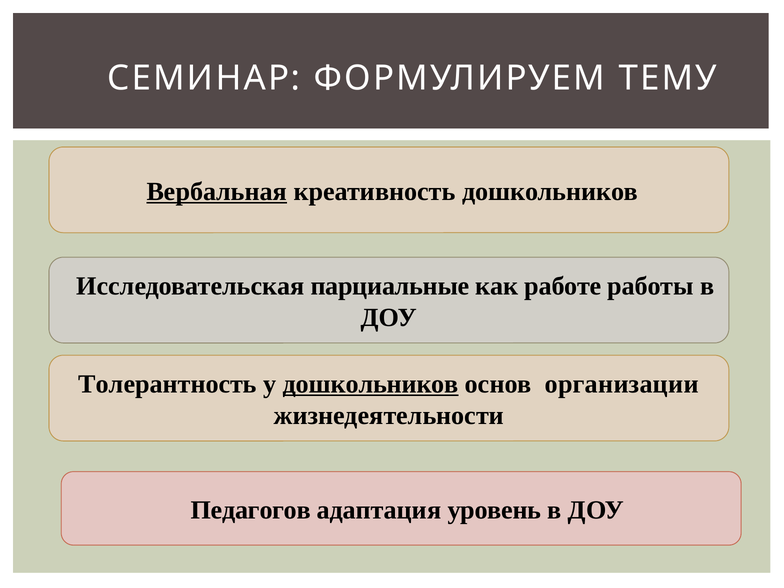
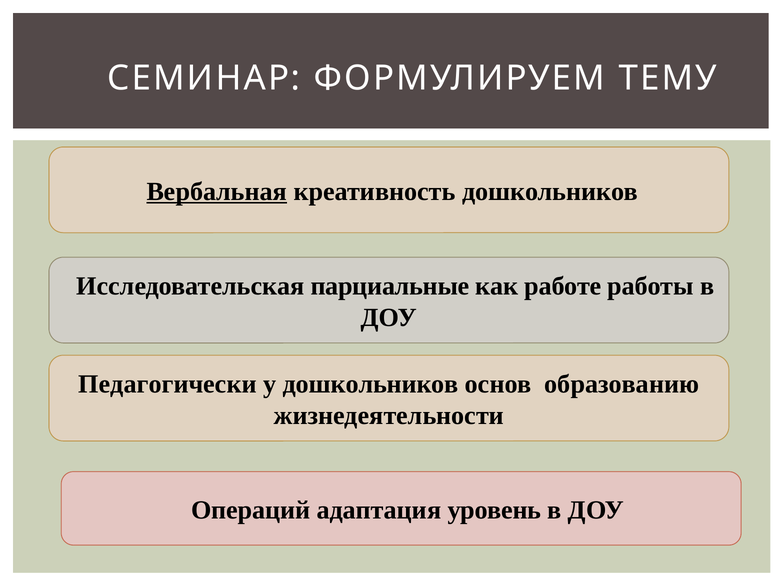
Толерантность: Толерантность -> Педагогически (168, 384)
дошкольников underline: present -> none (371, 384)
организации: организации -> образованию (622, 384)
Педагогов: Педагогов -> Операций (251, 510)
